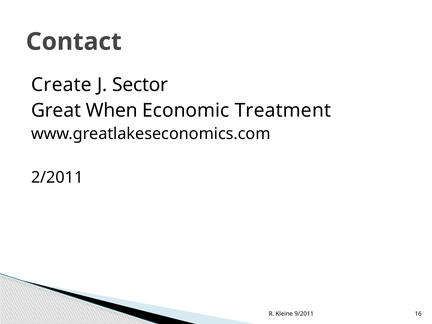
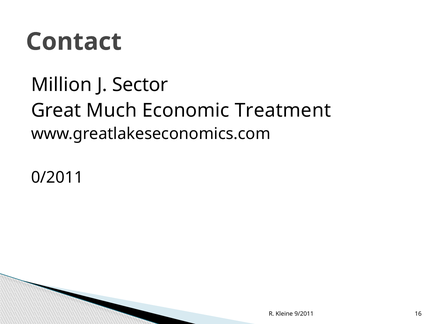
Create: Create -> Million (62, 85)
When: When -> Much (112, 110)
2/2011: 2/2011 -> 0/2011 (57, 178)
